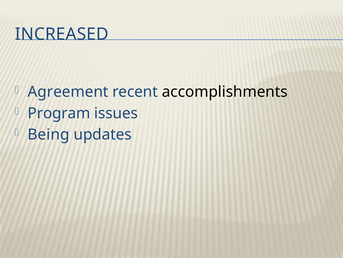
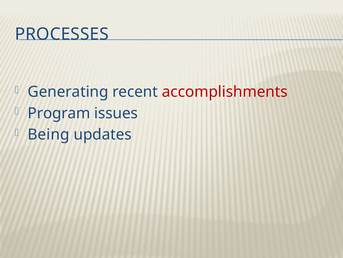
INCREASED: INCREASED -> PROCESSES (62, 34)
Agreement: Agreement -> Generating (68, 92)
accomplishments colour: black -> red (225, 92)
